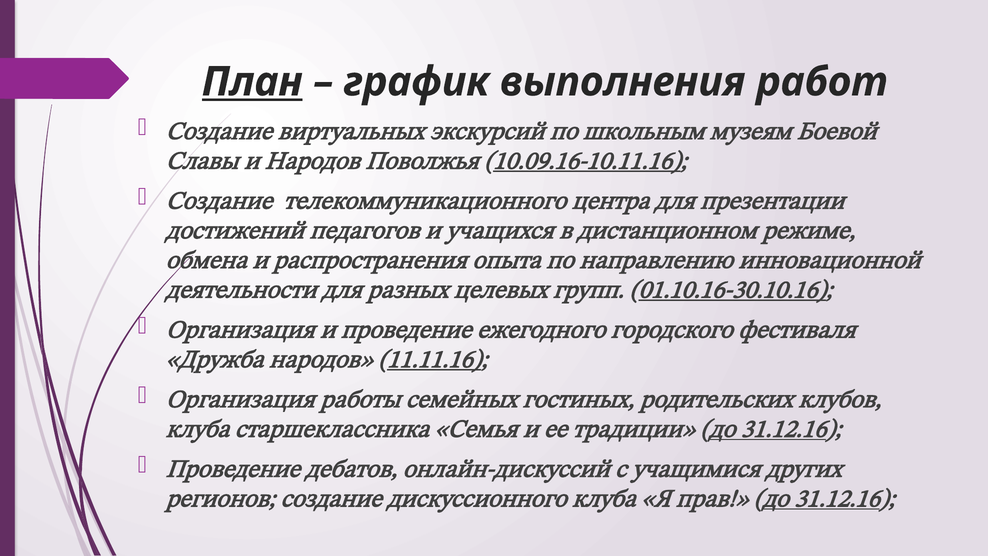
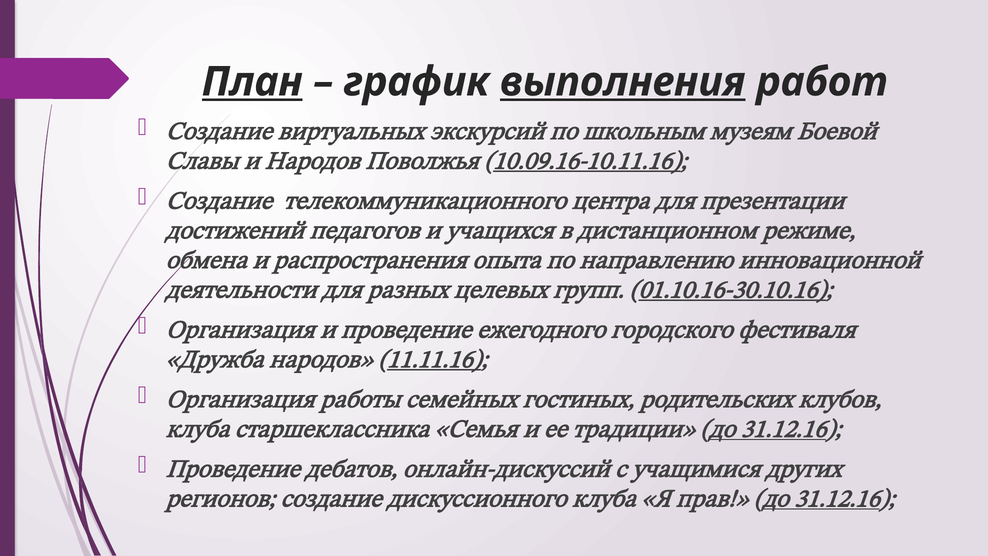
выполнения underline: none -> present (623, 82)
